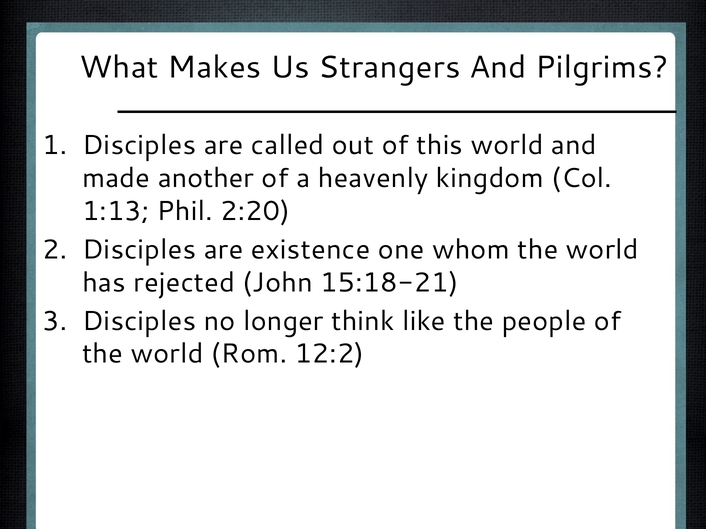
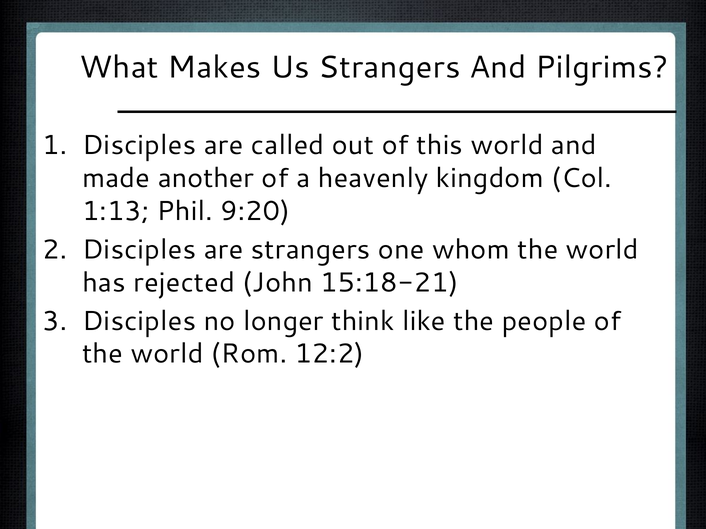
2:20: 2:20 -> 9:20 (255, 211)
are existence: existence -> strangers (311, 250)
